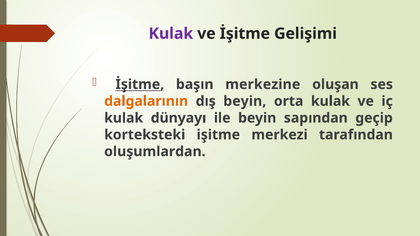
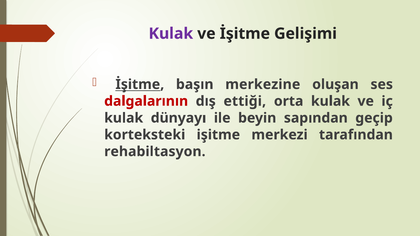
dalgalarının colour: orange -> red (146, 101)
dış beyin: beyin -> ettiği (245, 101)
oluşumlardan: oluşumlardan -> rehabiltasyon (155, 152)
